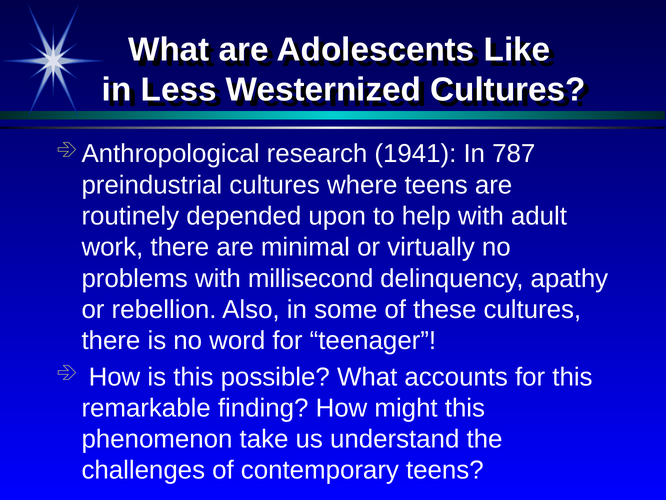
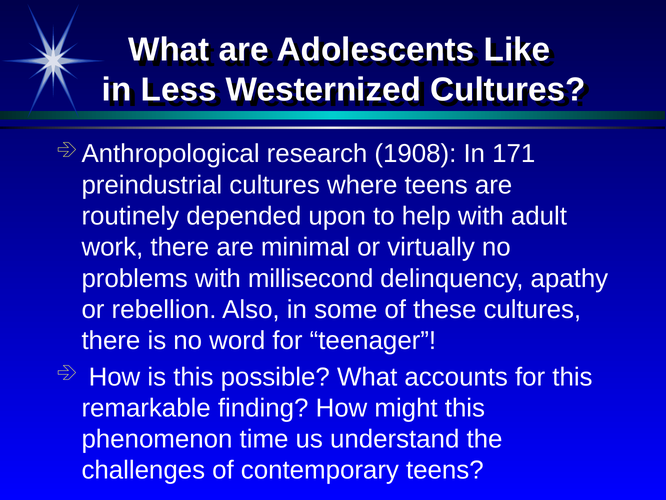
1941: 1941 -> 1908 (415, 154)
787: 787 -> 171 (514, 154)
take: take -> time (264, 439)
